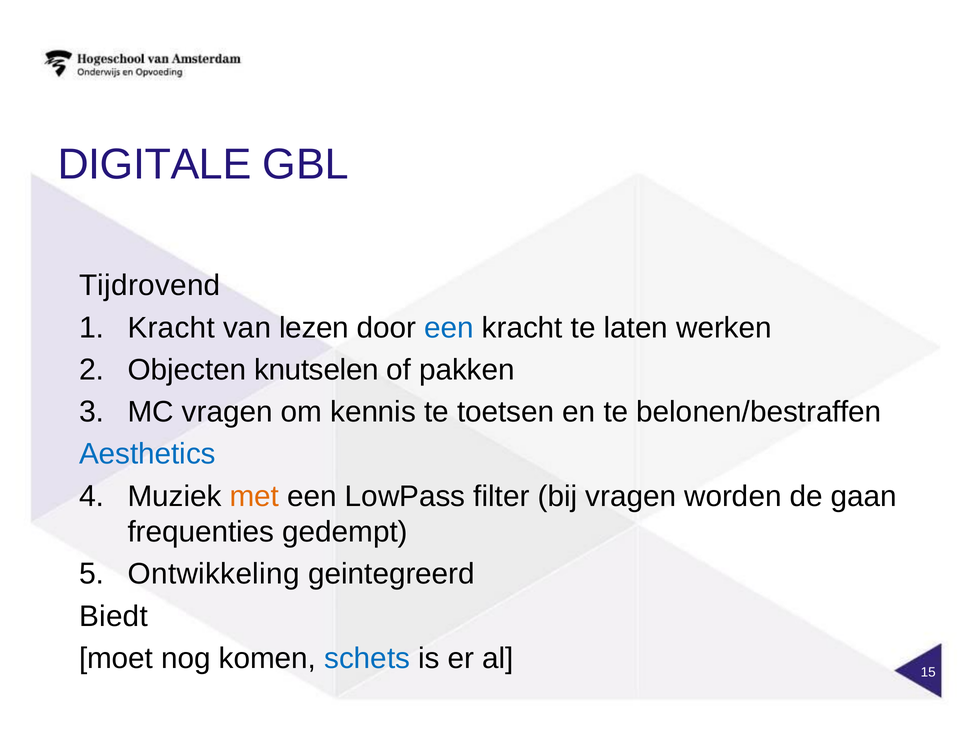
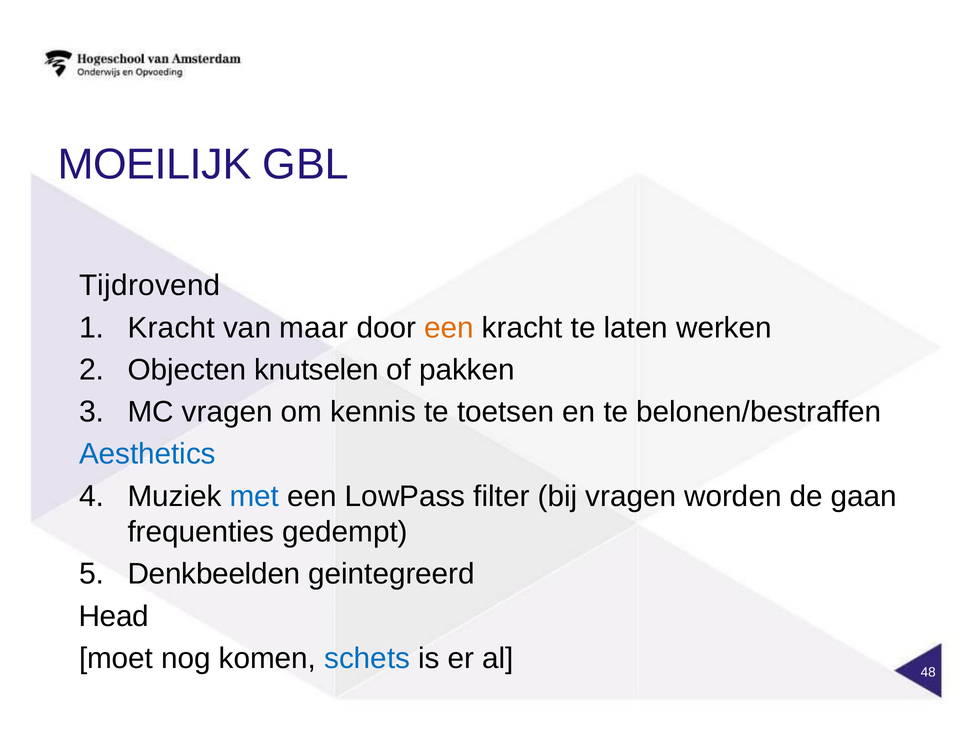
DIGITALE: DIGITALE -> MOEILIJK (154, 164)
lezen: lezen -> maar (314, 328)
een colour: blue -> orange (449, 328)
met colour: orange -> blue (254, 496)
Ontwikkeling: Ontwikkeling -> Denkbeelden (214, 574)
Biedt: Biedt -> Head (114, 616)
15: 15 -> 48 (928, 672)
